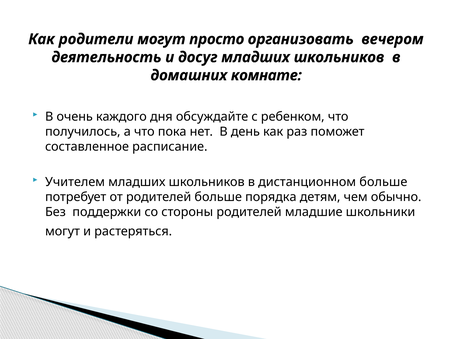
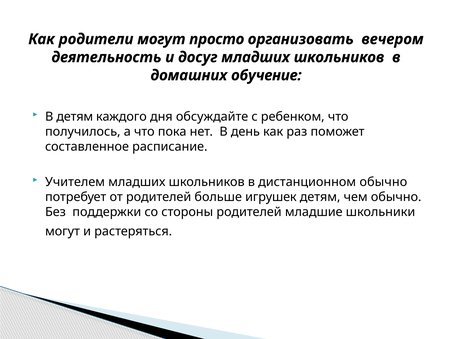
комнате: комнате -> обучение (266, 75)
В очень: очень -> детям (75, 117)
дистанционном больше: больше -> обычно (383, 182)
порядка: порядка -> игрушек (271, 197)
